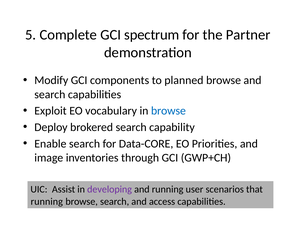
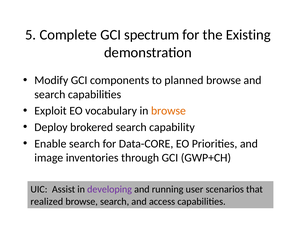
Partner: Partner -> Existing (248, 35)
browse colour: blue -> orange (168, 111)
running: running -> realized (47, 201)
